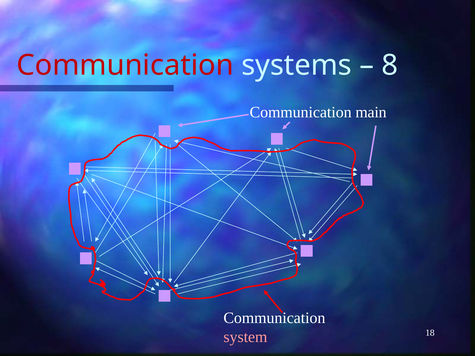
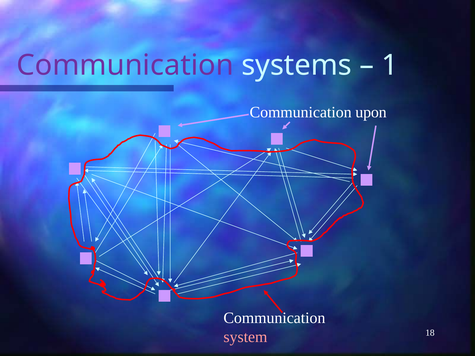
Communication colour: red -> purple (125, 65)
8: 8 -> 1 (390, 65)
main: main -> upon (371, 112)
